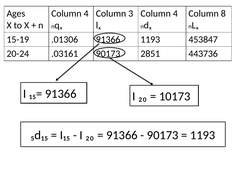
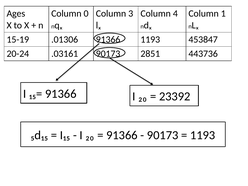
4: 4 -> 0 (86, 13)
8: 8 -> 1 (223, 13)
10173: 10173 -> 23392 (175, 96)
